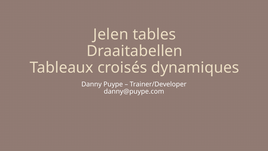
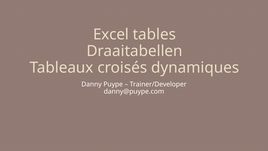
Jelen: Jelen -> Excel (111, 35)
